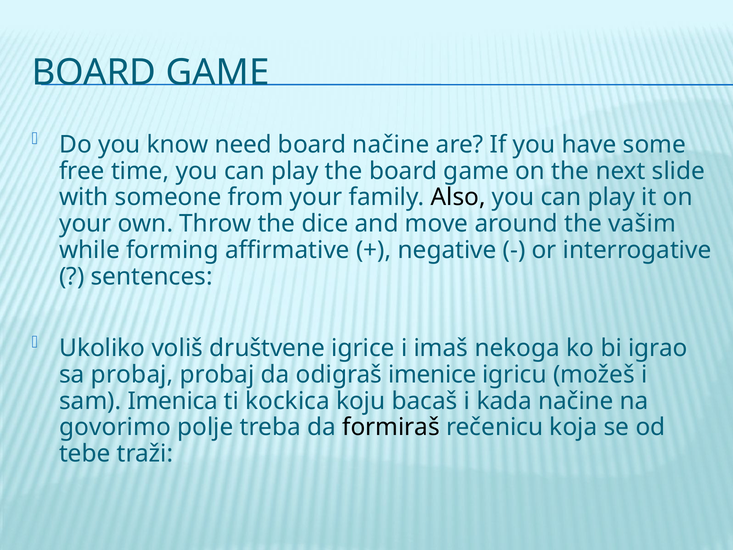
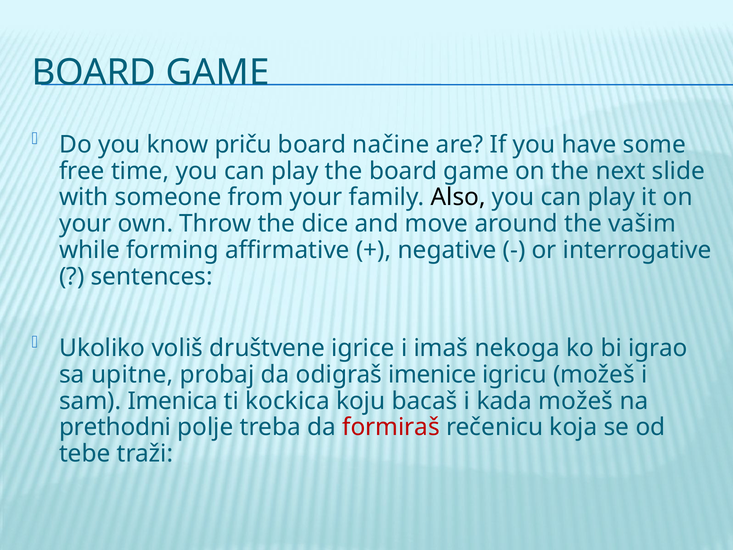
need: need -> priču (243, 145)
sa probaj: probaj -> upitne (132, 374)
kada načine: načine -> možeš (576, 401)
govorimo: govorimo -> prethodni (115, 427)
formiraš colour: black -> red (391, 427)
